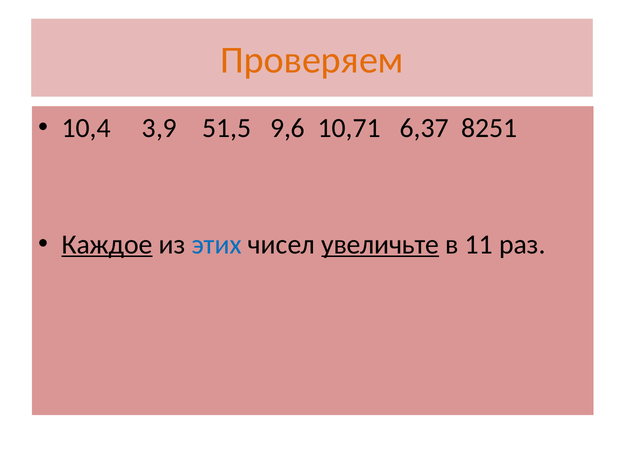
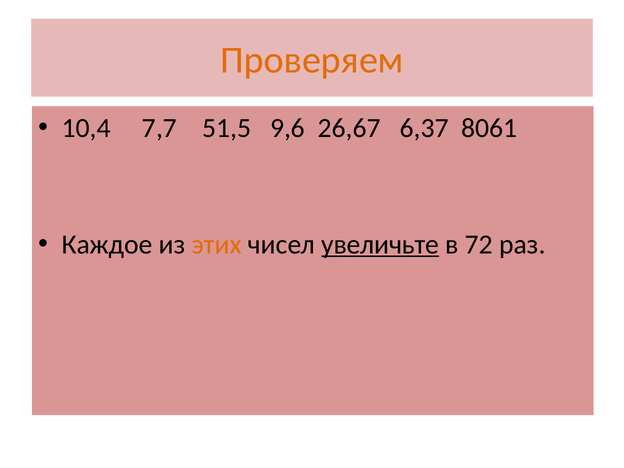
3,9: 3,9 -> 7,7 (160, 128)
10,71: 10,71 -> 26,67 (349, 128)
8251: 8251 -> 8061 (489, 128)
Каждое underline: present -> none (107, 244)
этих colour: blue -> orange (217, 244)
11: 11 -> 72 (479, 244)
